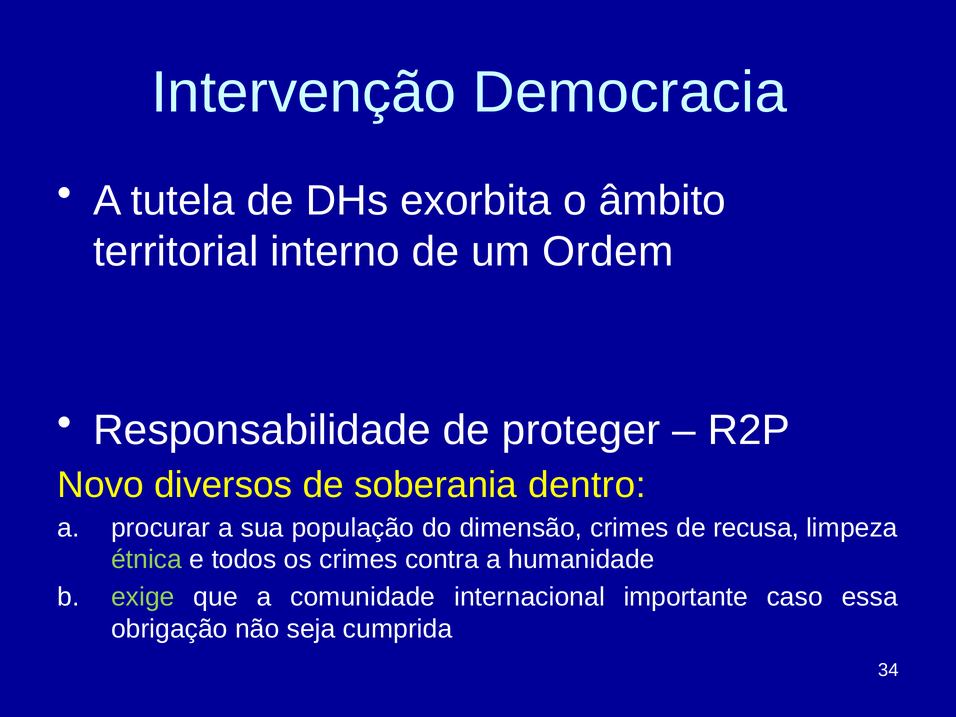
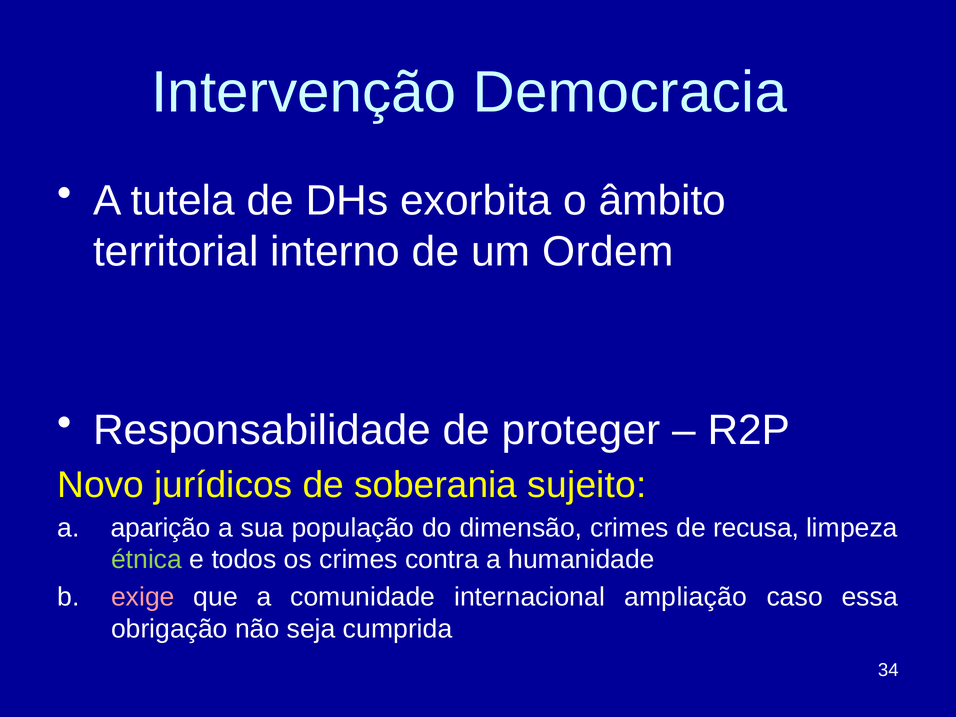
diversos: diversos -> jurídicos (223, 485)
dentro: dentro -> sujeito (587, 485)
procurar: procurar -> aparição (161, 528)
exige colour: light green -> pink (143, 597)
importante: importante -> ampliação (686, 597)
